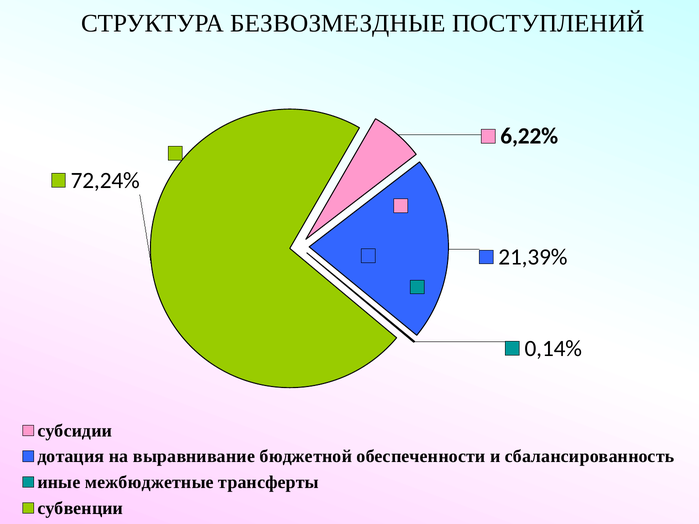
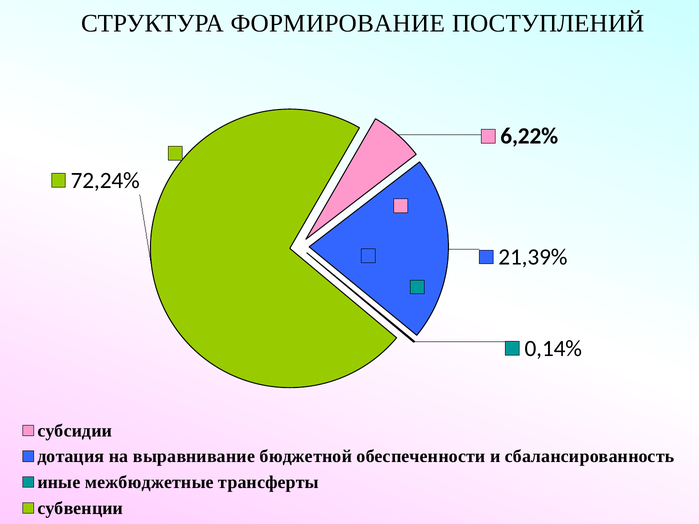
БЕЗВОЗМЕЗДНЫЕ: БЕЗВОЗМЕЗДНЫЕ -> ФОРМИРОВАНИЕ (338, 24)
